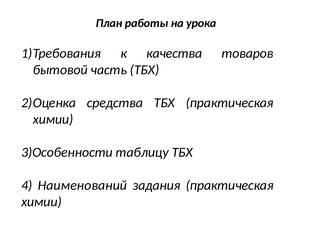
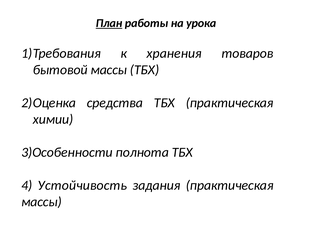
План underline: none -> present (109, 23)
качества: качества -> хранения (174, 53)
бытовой часть: часть -> массы (109, 70)
таблицу: таблицу -> полнота (142, 152)
Наименований: Наименований -> Устойчивость (82, 185)
химии: химии -> массы (42, 202)
